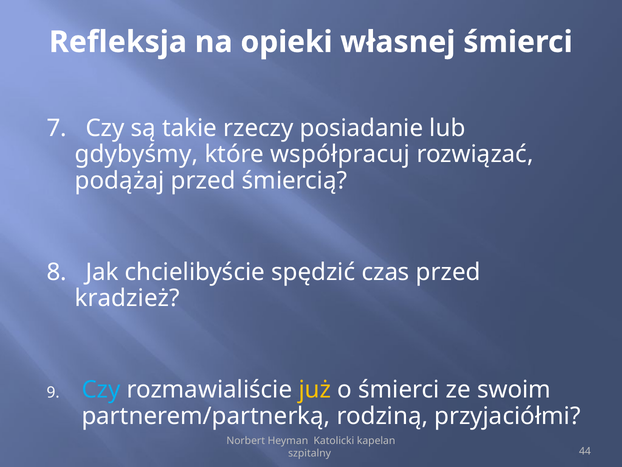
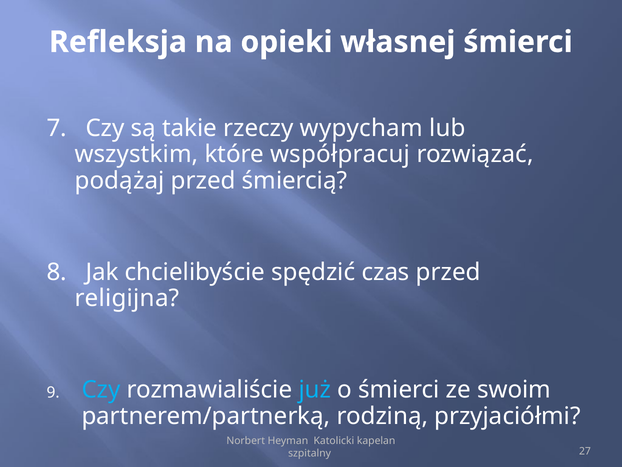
posiadanie: posiadanie -> wypycham (361, 128)
gdybyśmy: gdybyśmy -> wszystkim (136, 154)
kradzież: kradzież -> religijna (127, 298)
już colour: yellow -> light blue (315, 389)
44: 44 -> 27 (585, 451)
